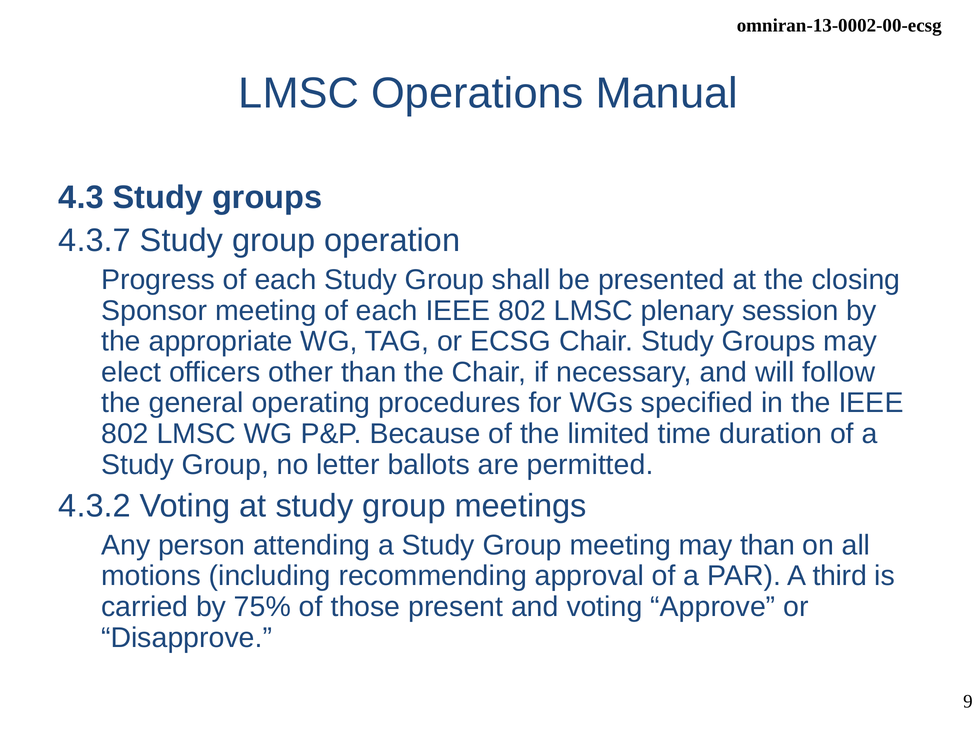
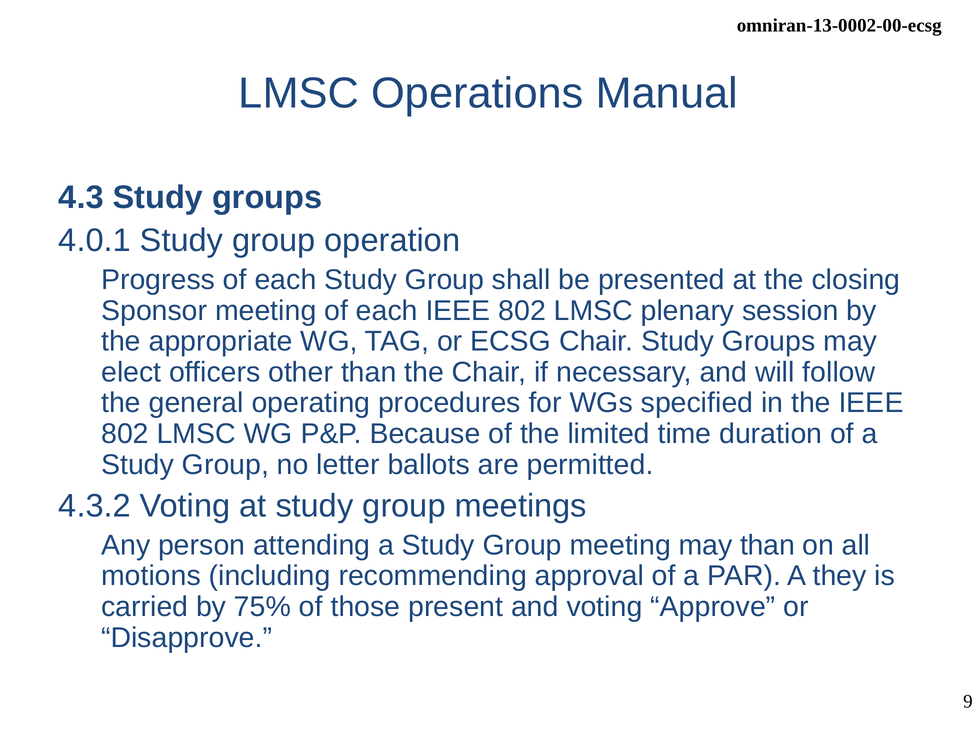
4.3.7: 4.3.7 -> 4.0.1 (95, 241)
third: third -> they (840, 576)
